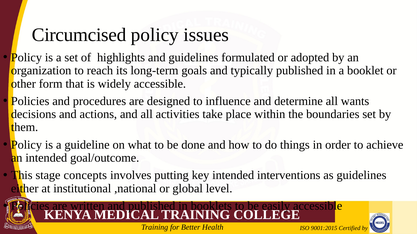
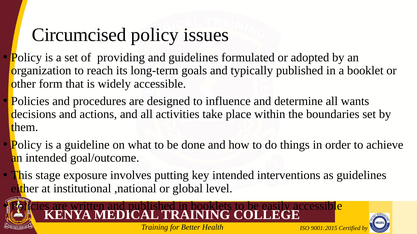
highlights: highlights -> providing (121, 58)
concepts: concepts -> exposure (85, 176)
